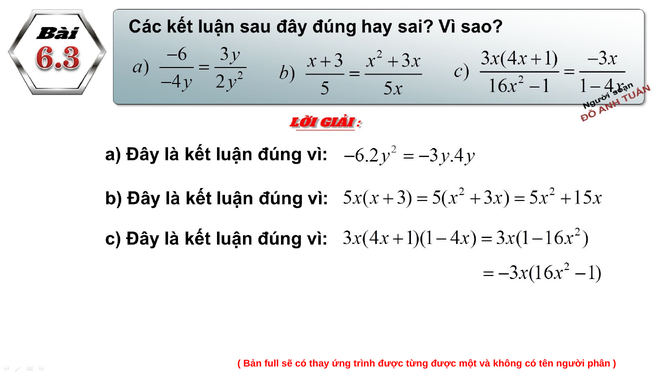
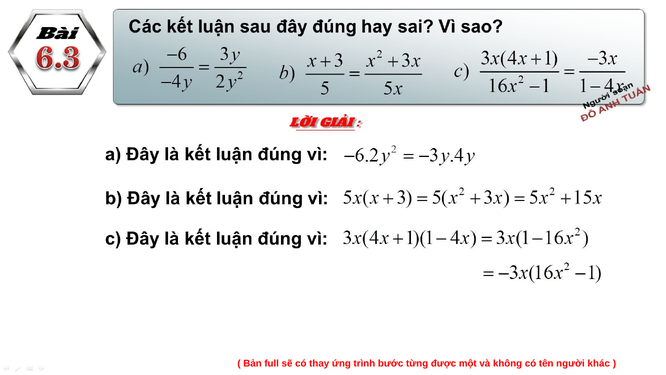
trình được: được -> bước (391, 363)
phân: phân -> khác (599, 363)
